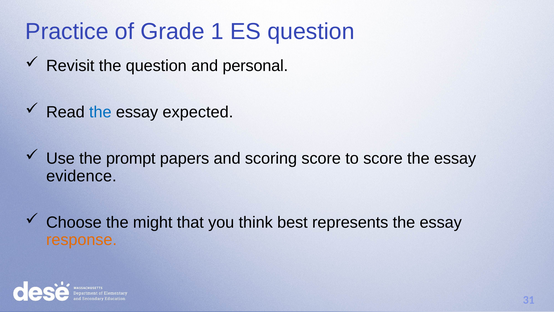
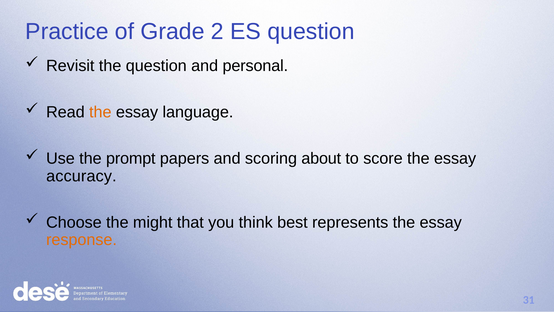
1: 1 -> 2 (217, 32)
the colour: blue -> orange (100, 112)
expected: expected -> language (198, 112)
scoring score: score -> about (321, 158)
evidence: evidence -> accuracy (81, 176)
